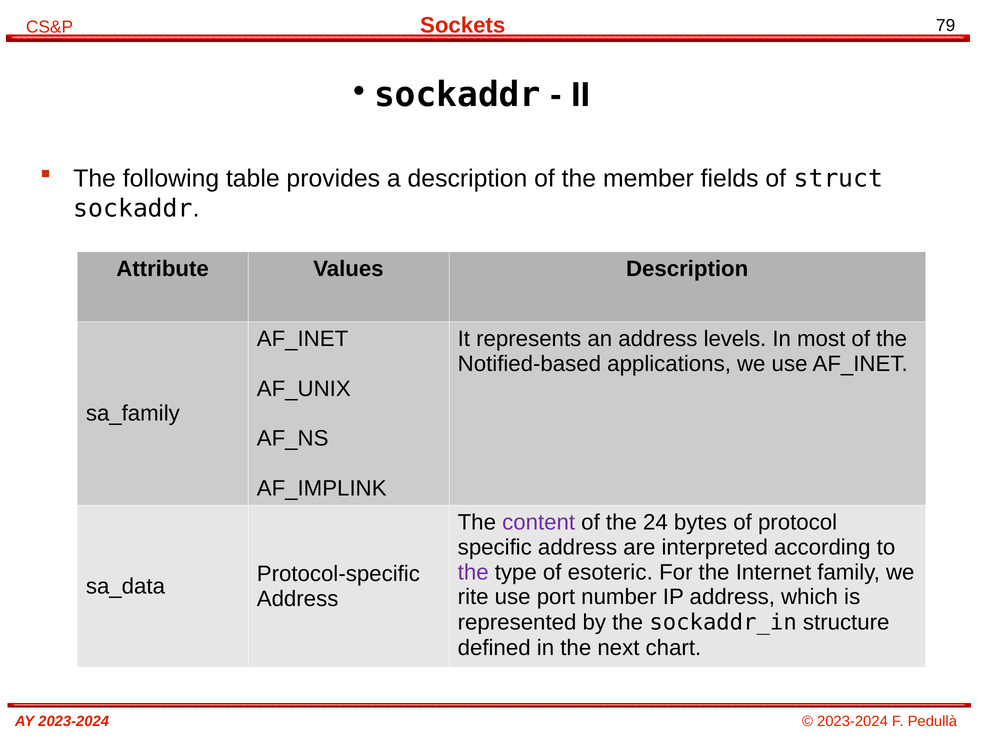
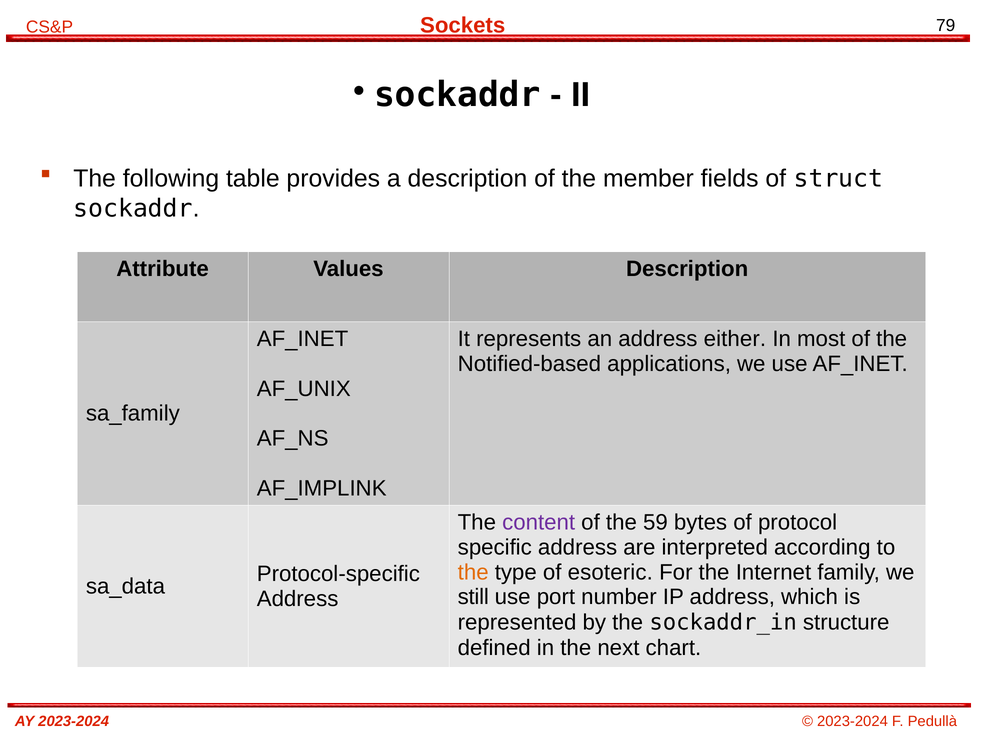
levels: levels -> either (735, 339)
24: 24 -> 59 (655, 522)
the colour: purple -> orange (473, 572)
rite: rite -> still (473, 597)
